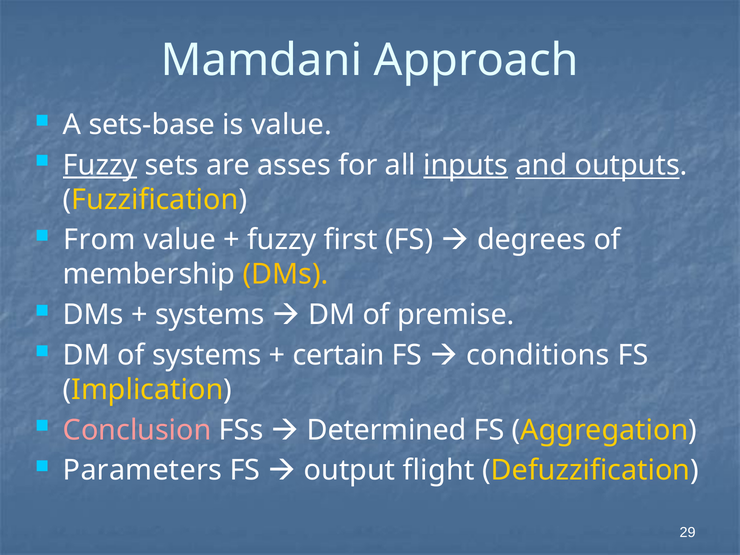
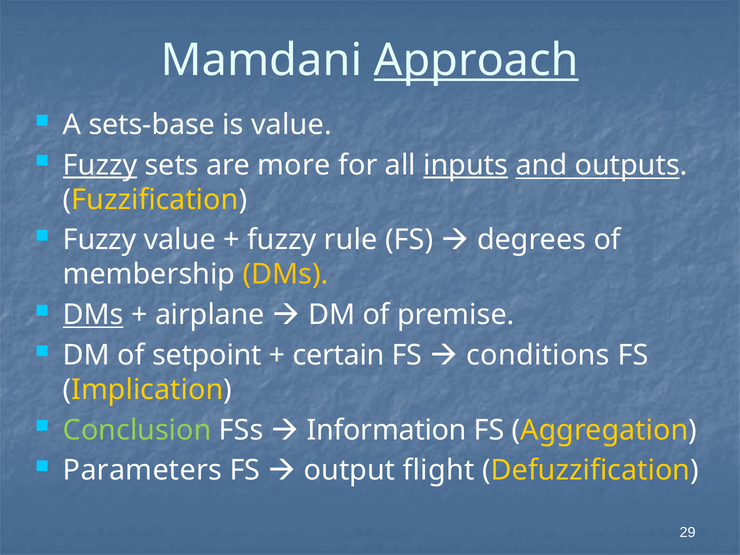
Approach underline: none -> present (476, 60)
asses: asses -> more (294, 165)
From: From -> Fuzzy (100, 240)
first: first -> rule (351, 240)
DMs underline: none -> present (93, 315)
systems: systems -> airplane (210, 315)
of systems: systems -> setpoint (207, 355)
Conclusion colour: pink -> light green (137, 430)
Determined: Determined -> Information (387, 430)
